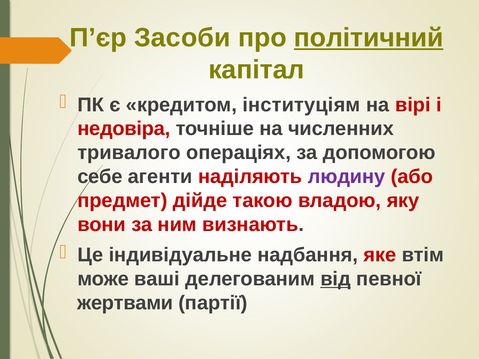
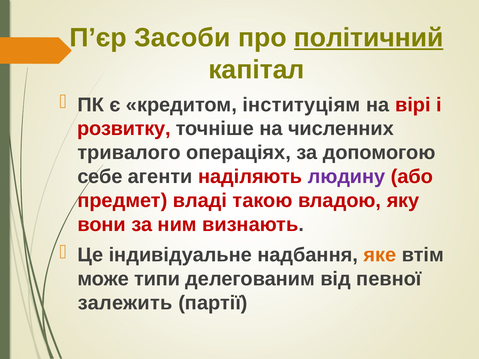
недовіра: недовіра -> розвитку (124, 129)
дійде: дійде -> владі (200, 201)
яке colour: red -> orange (380, 255)
ваші: ваші -> типи (157, 279)
від underline: present -> none (336, 279)
жертвами: жертвами -> залежить (125, 303)
